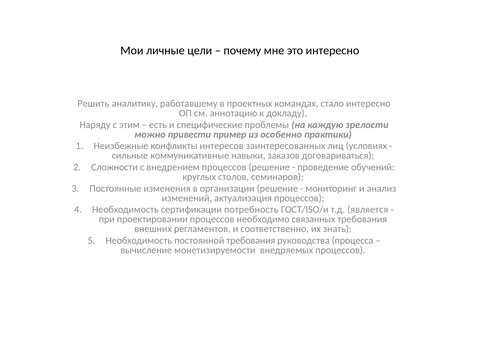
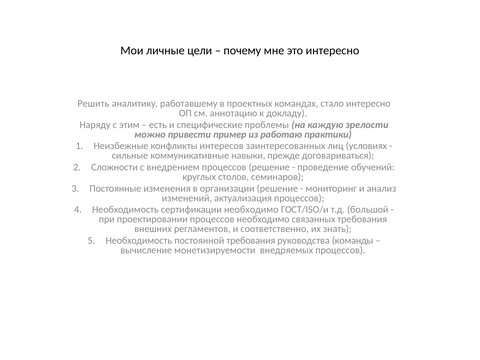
особенно: особенно -> работаю (281, 134)
заказов: заказов -> прежде (284, 156)
сертификации потребность: потребность -> необходимо (251, 210)
является: является -> большой (368, 210)
процесса: процесса -> команды (353, 240)
